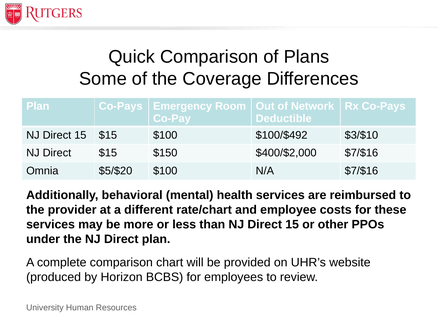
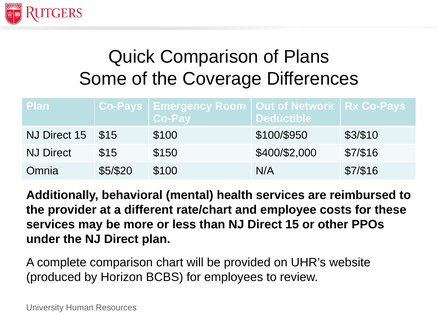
$100/$492: $100/$492 -> $100/$950 (282, 135)
